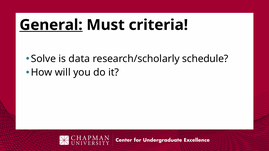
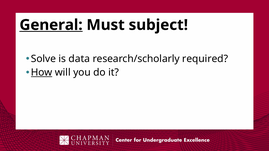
criteria: criteria -> subject (158, 25)
schedule: schedule -> required (205, 59)
How underline: none -> present (42, 73)
